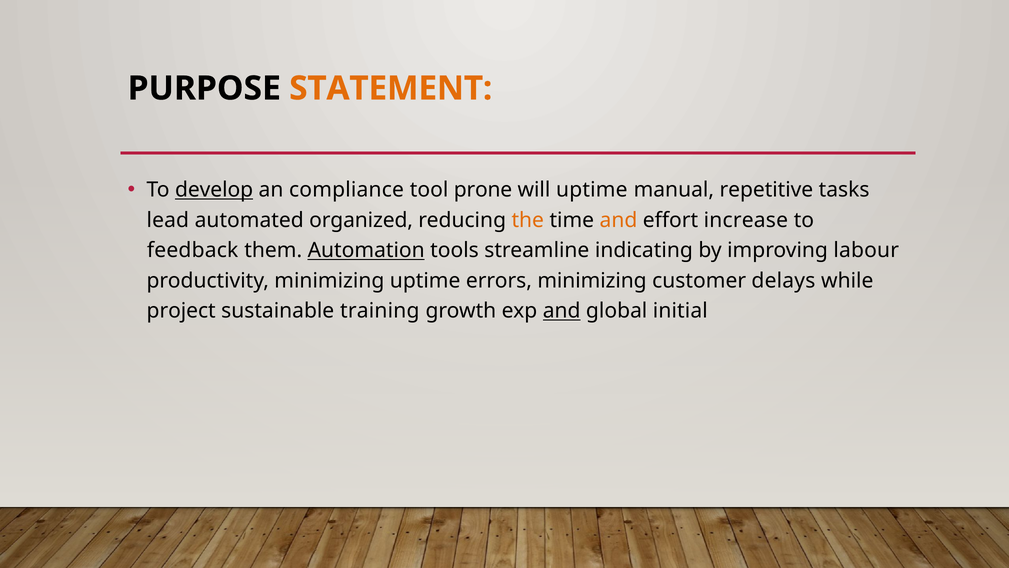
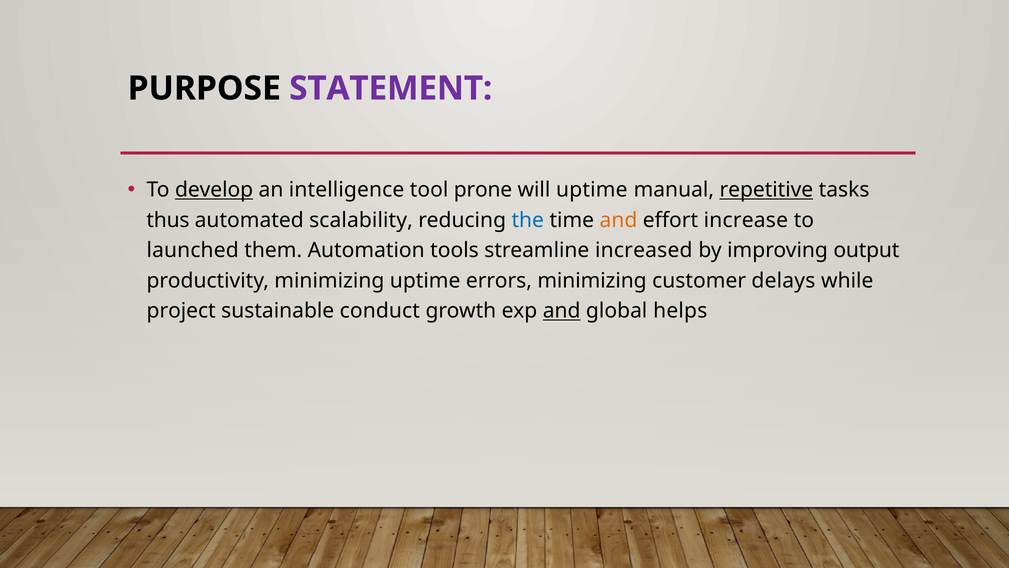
STATEMENT colour: orange -> purple (391, 88)
compliance: compliance -> intelligence (347, 190)
repetitive underline: none -> present (766, 190)
lead: lead -> thus (168, 220)
organized: organized -> scalability (361, 220)
the colour: orange -> blue (528, 220)
feedback: feedback -> launched (193, 250)
Automation underline: present -> none (366, 250)
indicating: indicating -> increased (644, 250)
labour: labour -> output (866, 250)
training: training -> conduct (380, 311)
initial: initial -> helps (680, 311)
